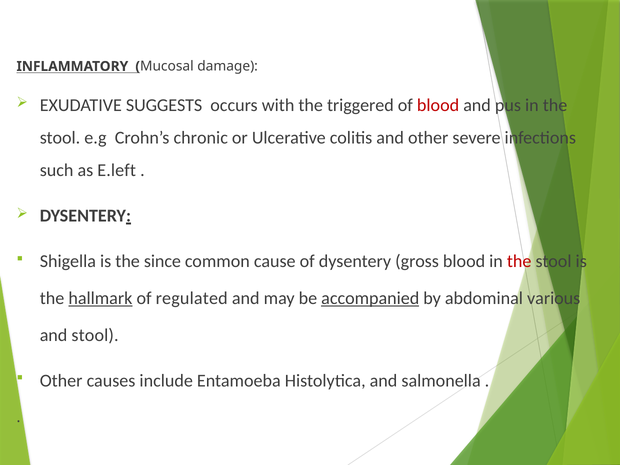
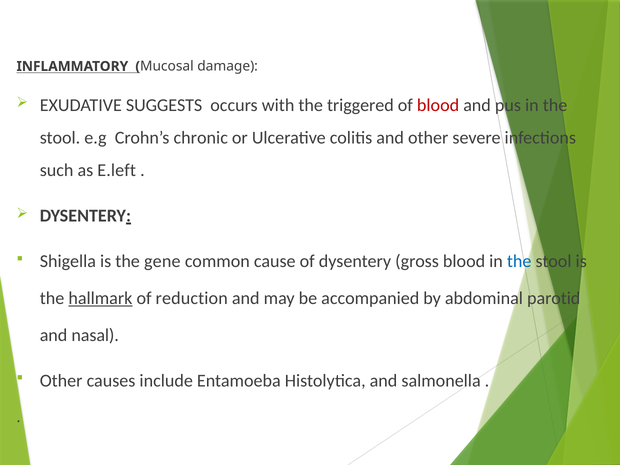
since: since -> gene (162, 261)
the colour: red -> blue (519, 261)
regulated: regulated -> reduction (192, 298)
accompanied underline: present -> none (370, 298)
various: various -> parotid (554, 298)
and stool: stool -> nasal (95, 335)
